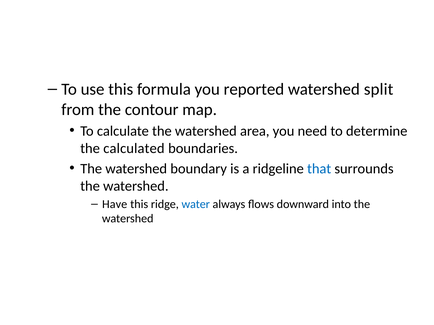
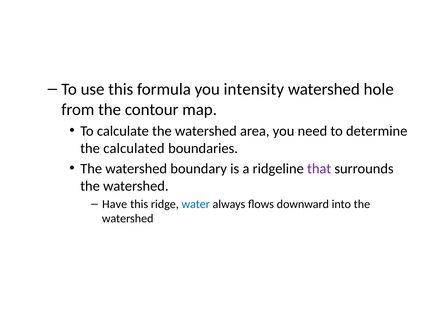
reported: reported -> intensity (254, 89)
split: split -> hole (379, 89)
that colour: blue -> purple (319, 169)
